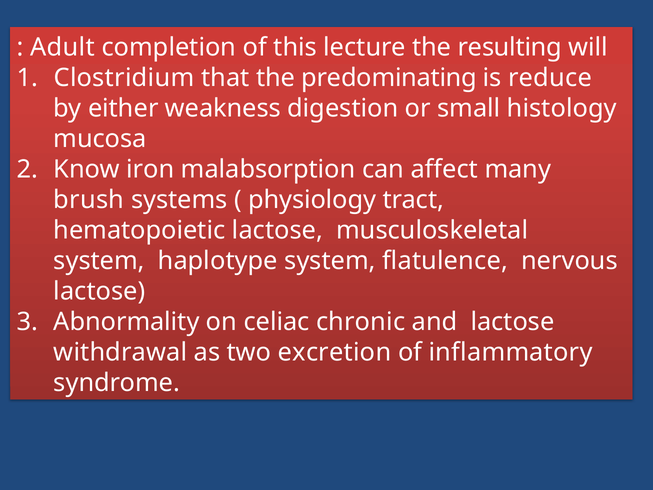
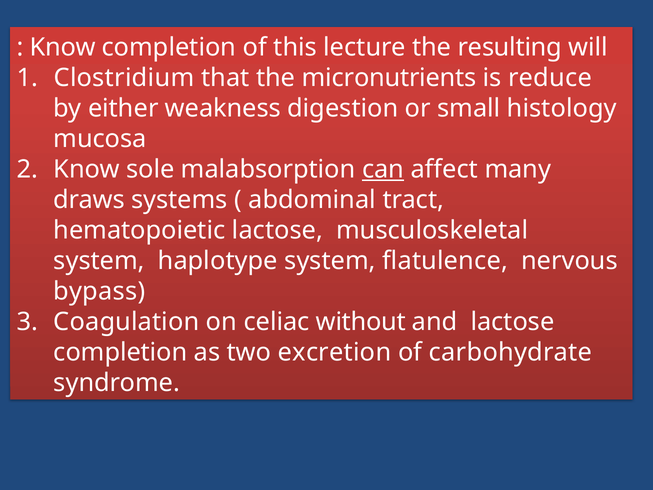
Adult: Adult -> Know (63, 47)
predominating: predominating -> micronutrients (389, 78)
iron: iron -> sole (150, 169)
can underline: none -> present (383, 169)
brush: brush -> draws (89, 200)
physiology: physiology -> abdominal (312, 200)
lactose: lactose -> bypass (99, 291)
Abnormality: Abnormality -> Coagulation (126, 322)
chronic: chronic -> without (361, 322)
withdrawal: withdrawal -> completion (120, 352)
inflammatory: inflammatory -> carbohydrate (511, 352)
